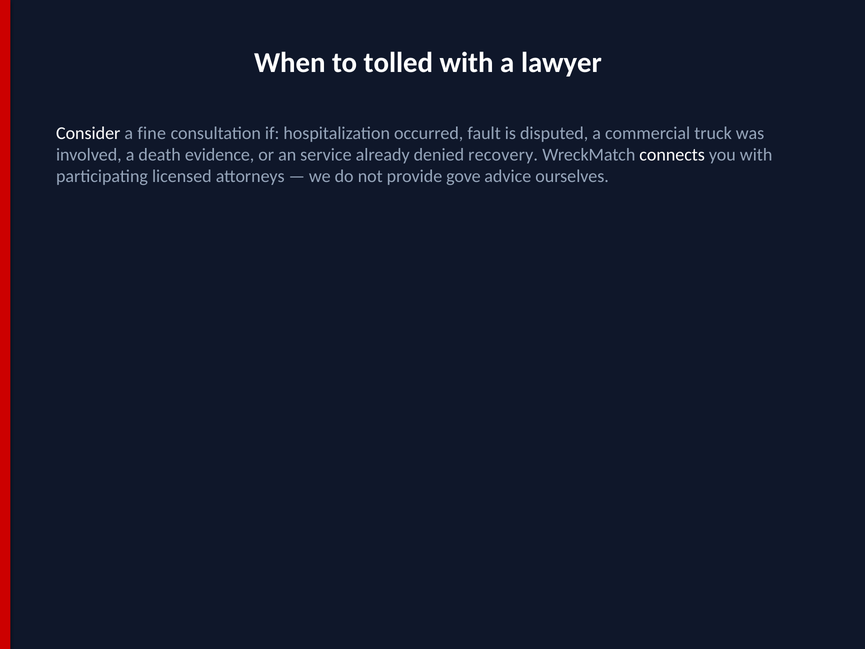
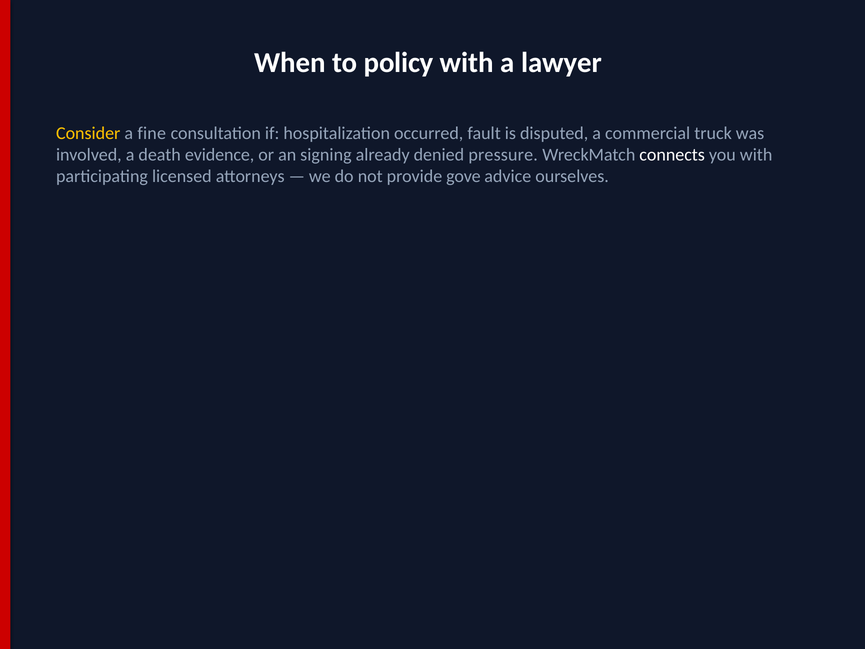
tolled: tolled -> policy (399, 62)
Consider colour: white -> yellow (88, 133)
service: service -> signing (326, 155)
recovery: recovery -> pressure (503, 155)
